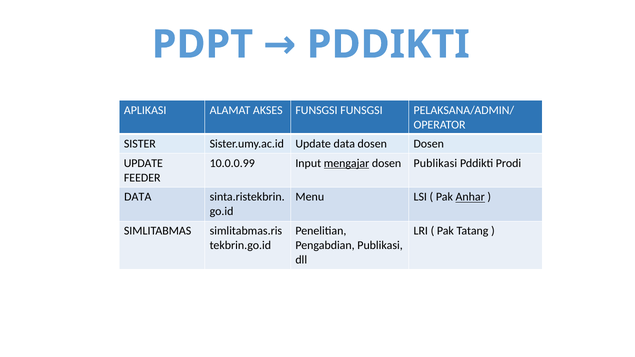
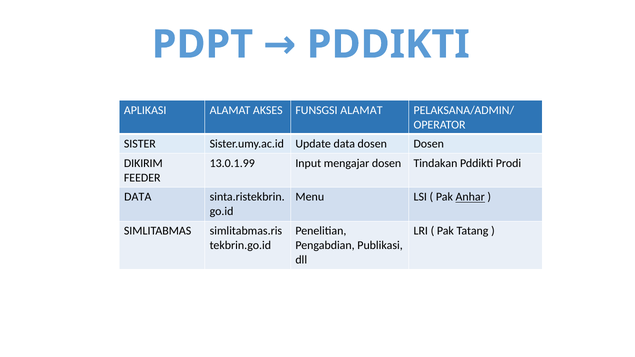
FUNSGSI FUNSGSI: FUNSGSI -> ALAMAT (361, 110)
UPDATE: UPDATE -> DIKIRIM (143, 163)
10.0.0.99: 10.0.0.99 -> 13.0.1.99 (232, 163)
mengajar underline: present -> none (347, 163)
dosen Publikasi: Publikasi -> Tindakan (435, 163)
